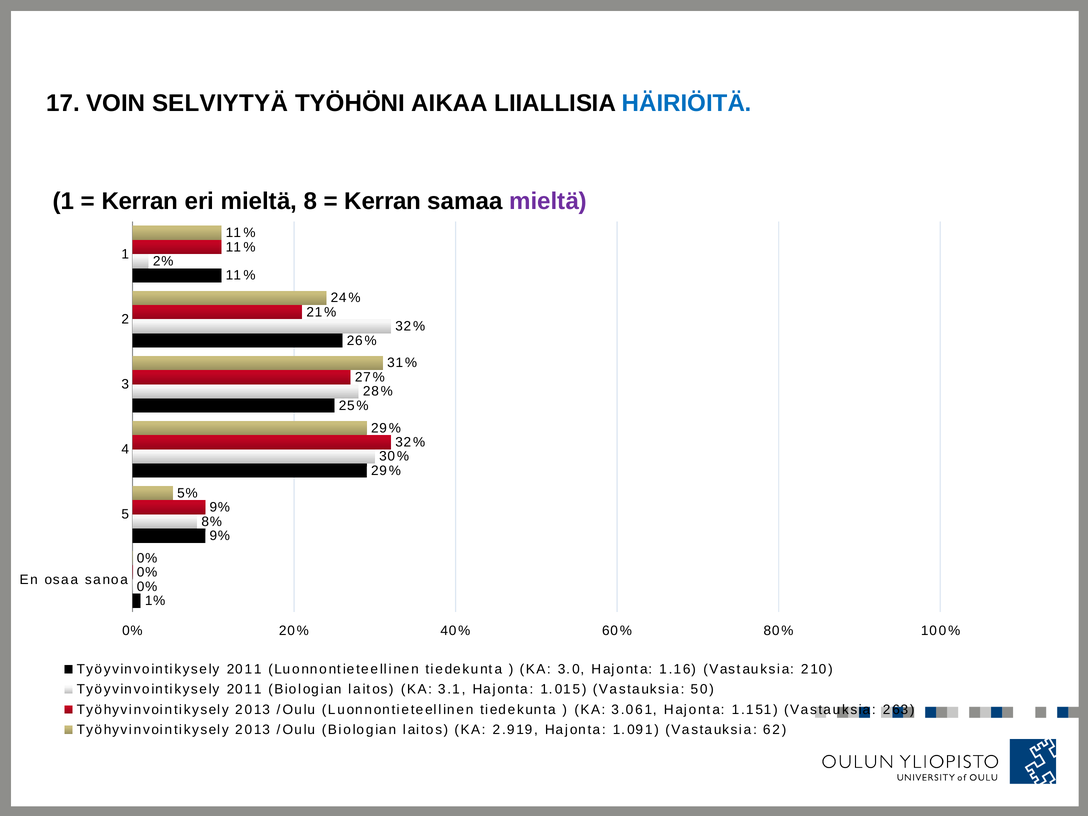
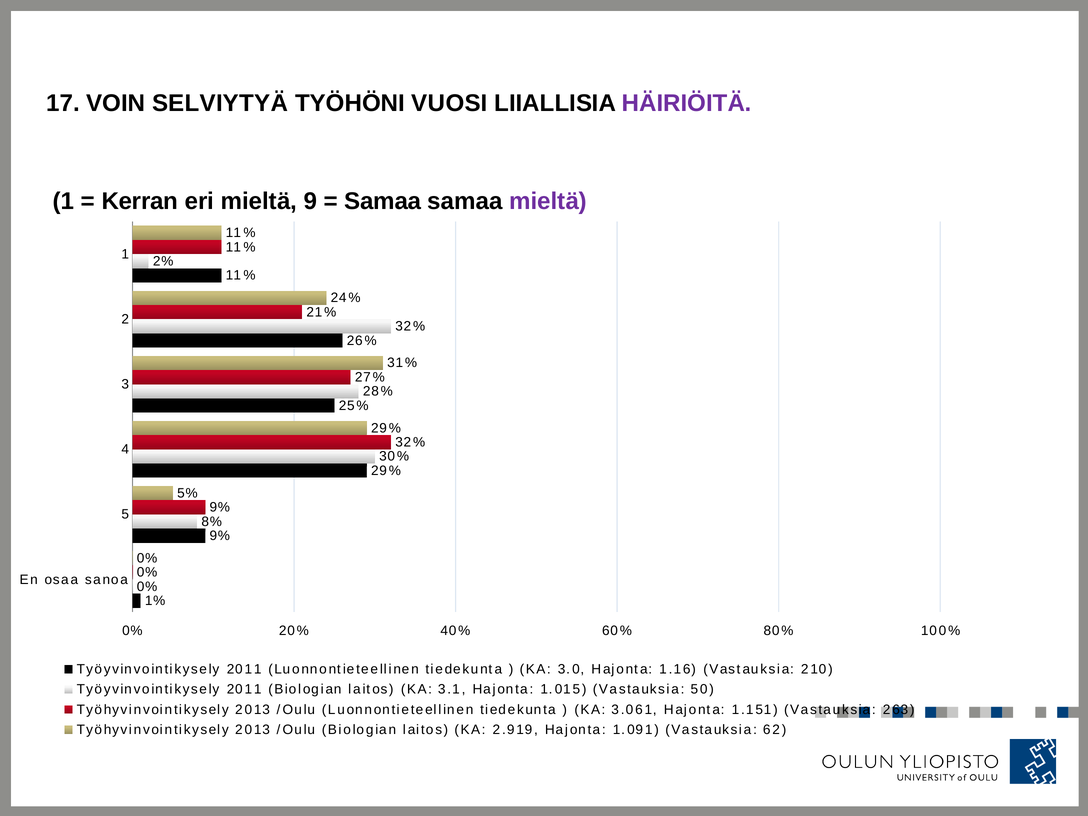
AIKAA: AIKAA -> VUOSI (450, 103)
HÄIRIÖITÄ colour: blue -> purple (687, 103)
8: 8 -> 9 (310, 201)
Kerran: Kerran -> Samaa (383, 201)
